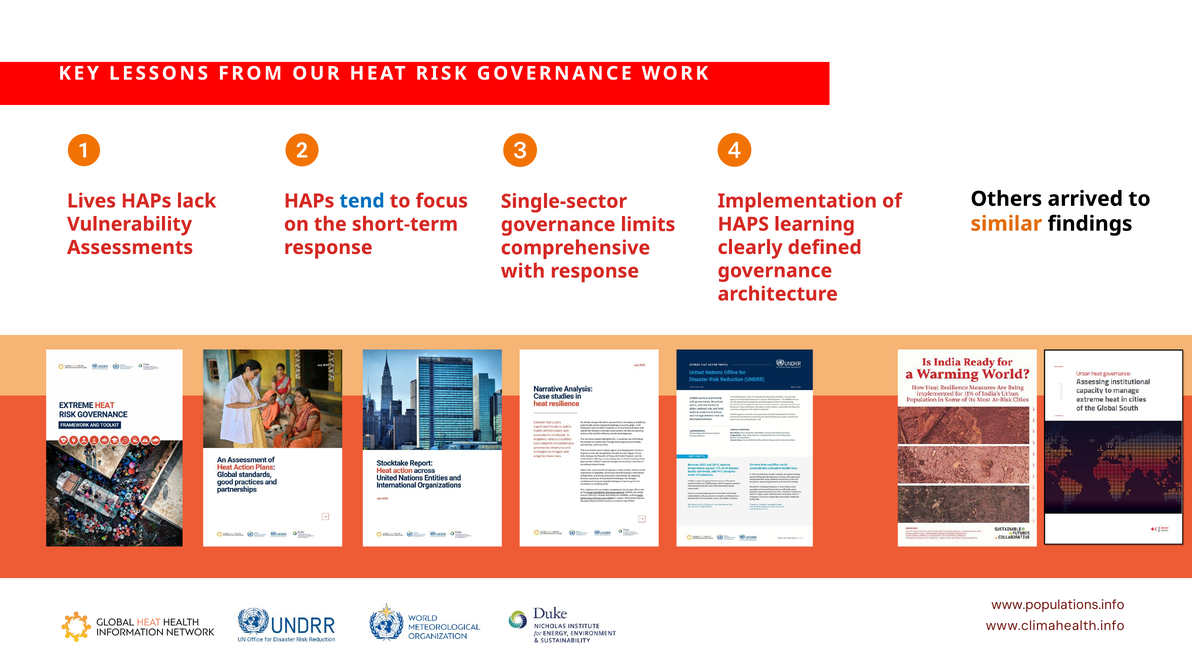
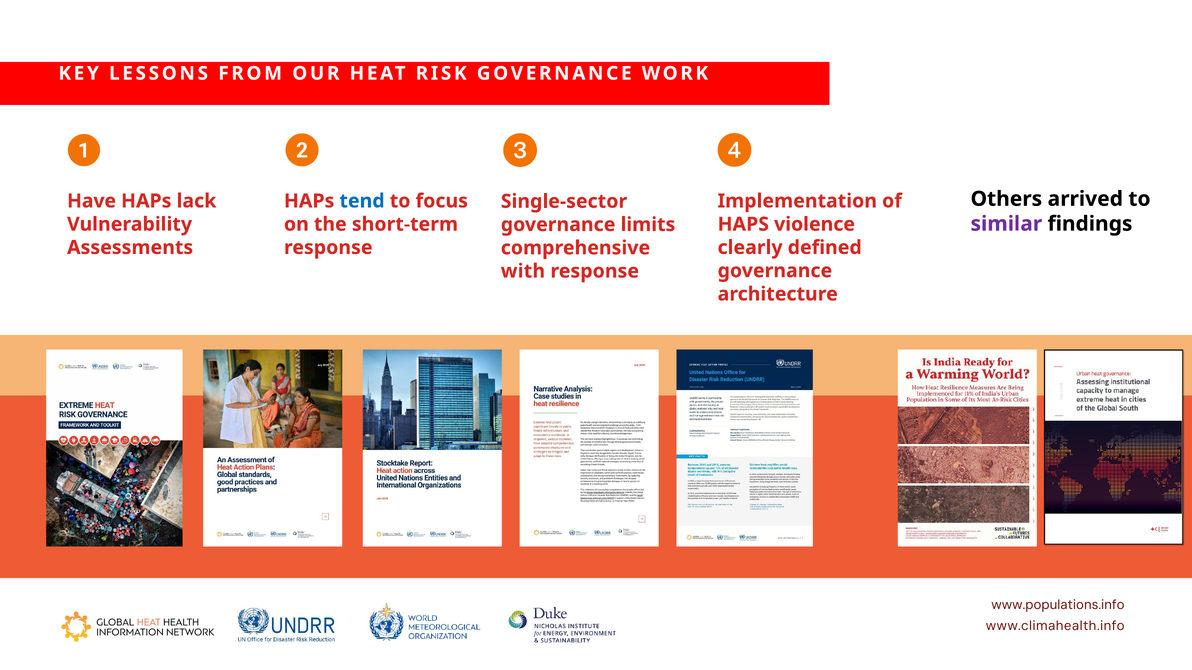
Lives: Lives -> Have (92, 201)
similar colour: orange -> purple (1006, 224)
learning: learning -> violence (815, 224)
